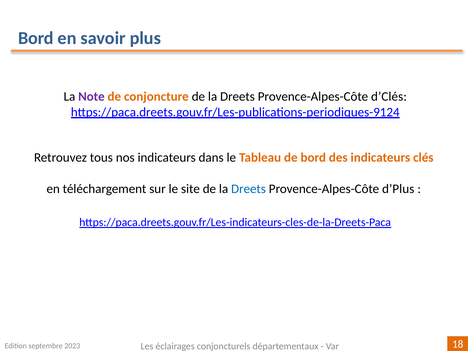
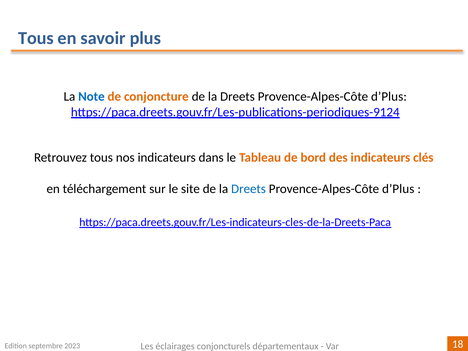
Bord: Bord -> Tous (36, 38)
Note colour: purple -> blue (91, 96)
d’Clés: d’Clés -> d’Plus (389, 96)
